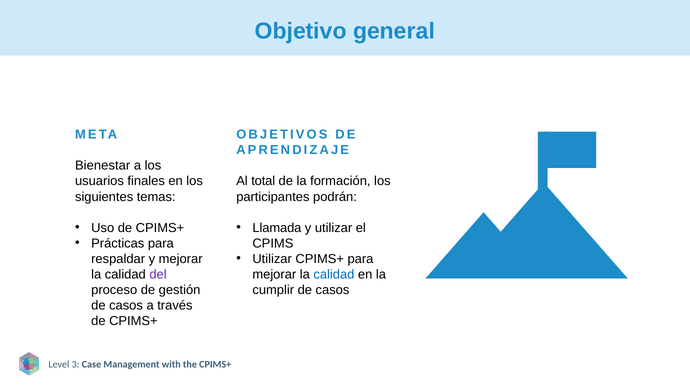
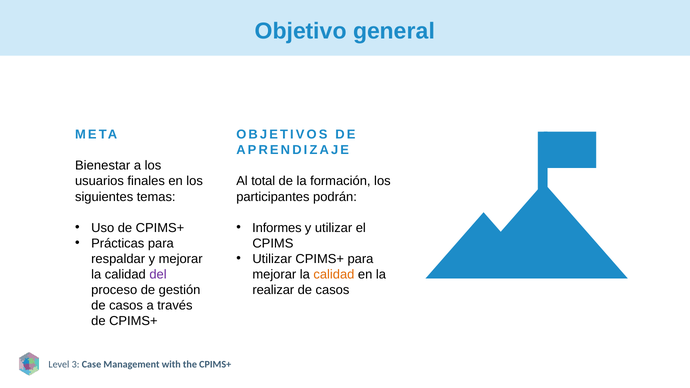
Llamada: Llamada -> Informes (277, 228)
calidad colour: blue -> orange (334, 274)
cumplir: cumplir -> realizar (273, 290)
